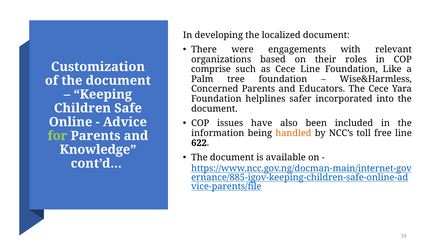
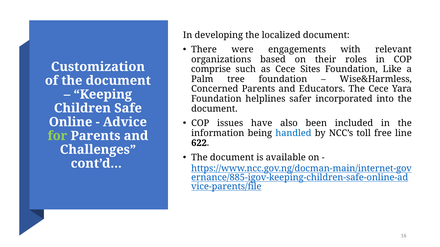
Cece Line: Line -> Sites (310, 69)
handled colour: orange -> blue (293, 133)
Knowledge: Knowledge -> Challenges (98, 150)
